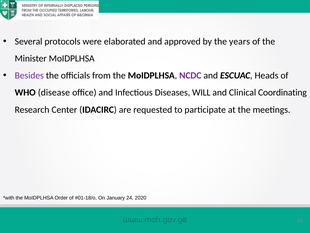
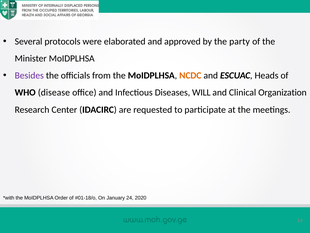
years: years -> party (240, 41)
NCDC colour: purple -> orange (190, 75)
Coordinating: Coordinating -> Organization (282, 92)
